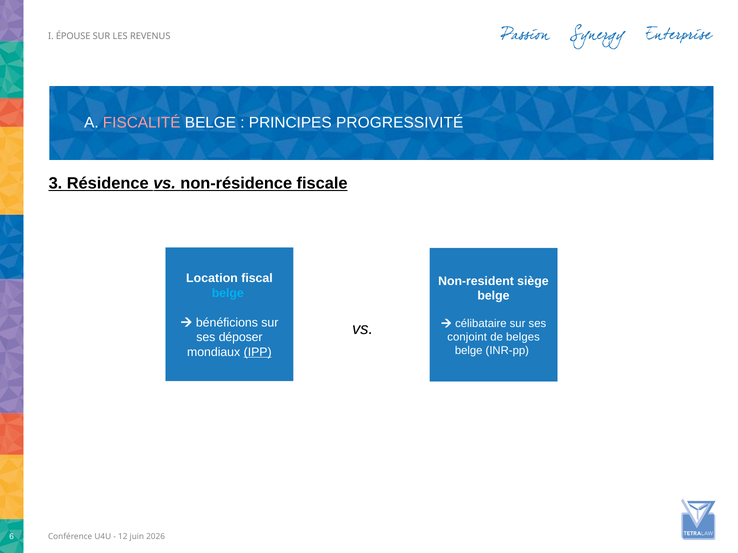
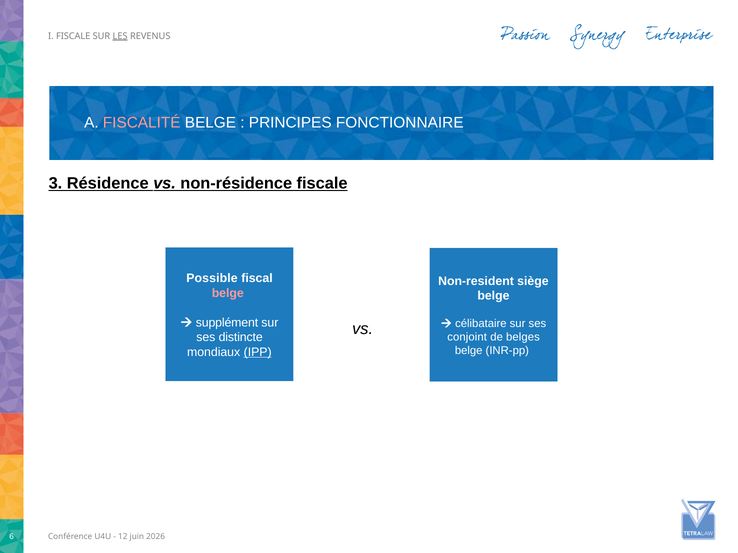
I ÉPOUSE: ÉPOUSE -> FISCALE (73, 36)
LES underline: none -> present (120, 36)
PROGRESSIVITÉ: PROGRESSIVITÉ -> FONCTIONNAIRE (400, 123)
Location: Location -> Possible (212, 278)
belge colour: light blue -> pink (228, 293)
bénéficions: bénéficions -> supplément (227, 323)
déposer: déposer -> distincte (241, 338)
